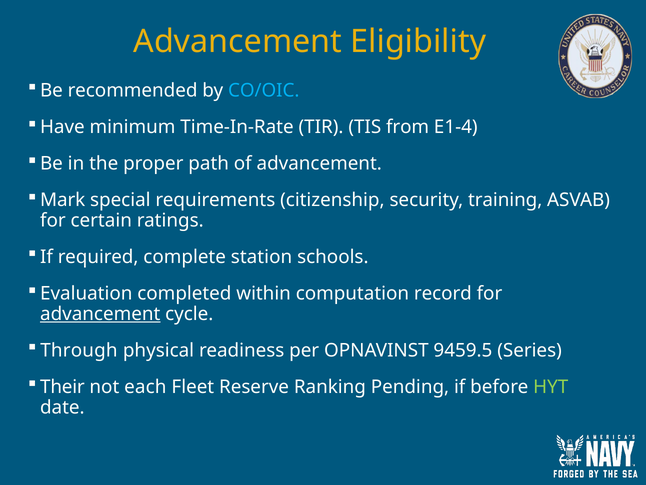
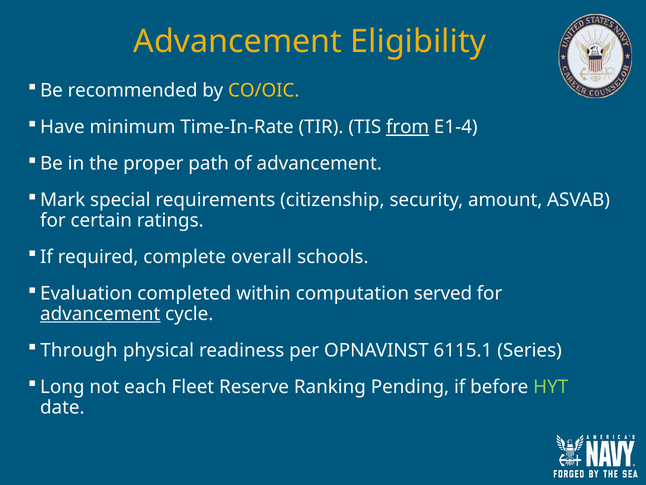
CO/OIC colour: light blue -> yellow (264, 90)
from underline: none -> present (408, 127)
training: training -> amount (505, 200)
station: station -> overall (261, 257)
record: record -> served (443, 293)
9459.5: 9459.5 -> 6115.1 (463, 350)
Their: Their -> Long (62, 387)
